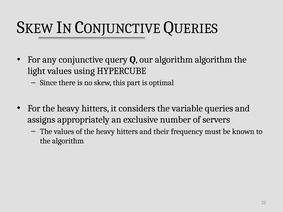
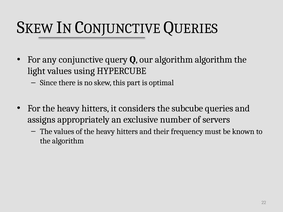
variable: variable -> subcube (187, 108)
